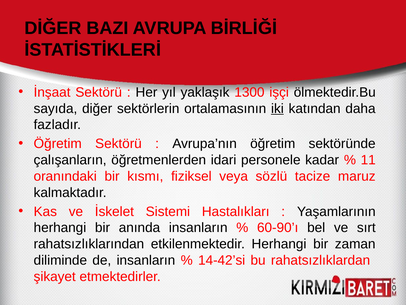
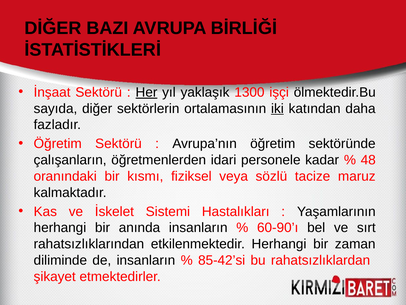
Her underline: none -> present (146, 92)
11: 11 -> 48 (368, 160)
14-42’si: 14-42’si -> 85-42’si (222, 260)
